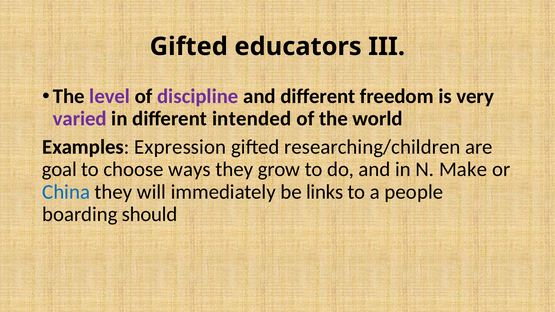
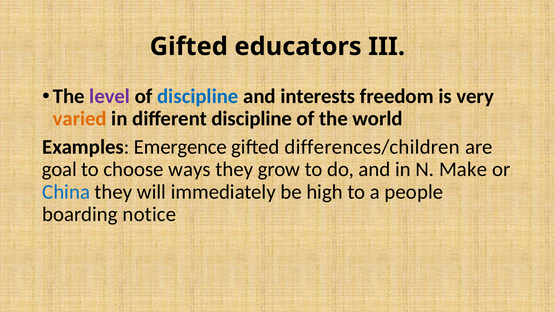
discipline colour: purple -> blue (198, 96)
and different: different -> interests (318, 96)
varied colour: purple -> orange (80, 119)
different intended: intended -> discipline (252, 119)
Expression: Expression -> Emergence (180, 147)
researching/children: researching/children -> differences/children (372, 147)
links: links -> high (325, 192)
should: should -> notice (149, 214)
